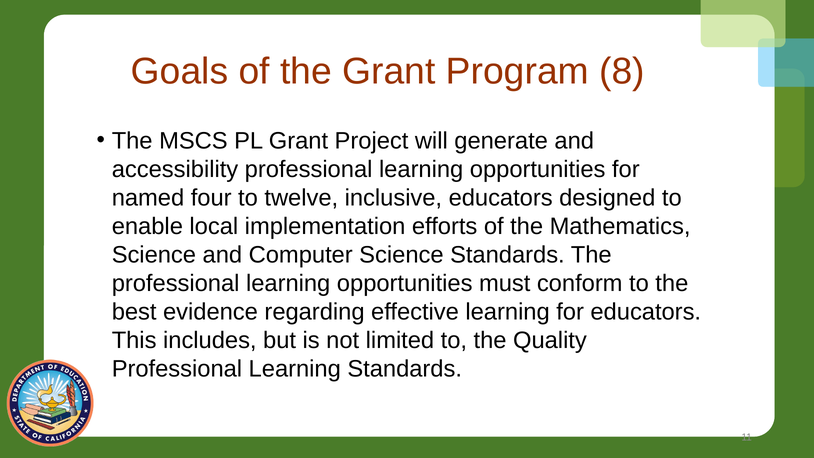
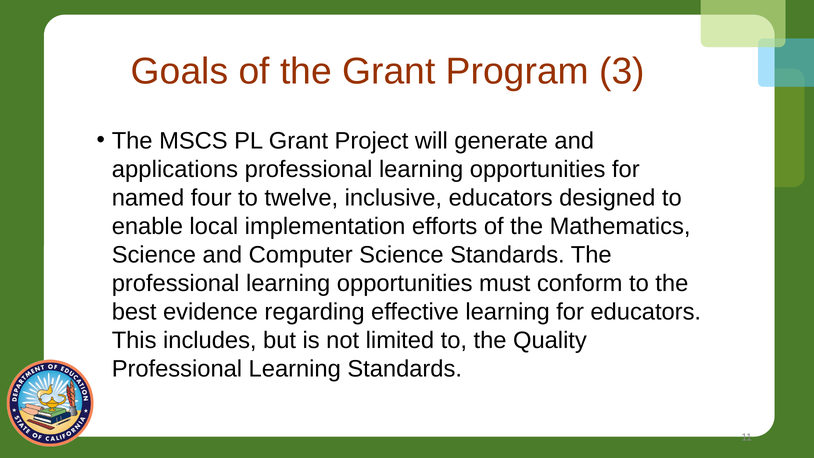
8: 8 -> 3 (622, 71)
accessibility: accessibility -> applications (175, 169)
